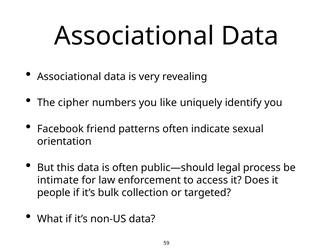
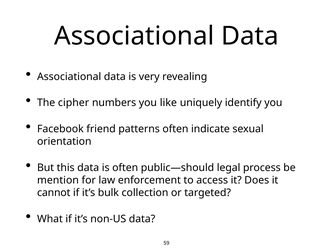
intimate: intimate -> mention (58, 180)
people: people -> cannot (54, 192)
